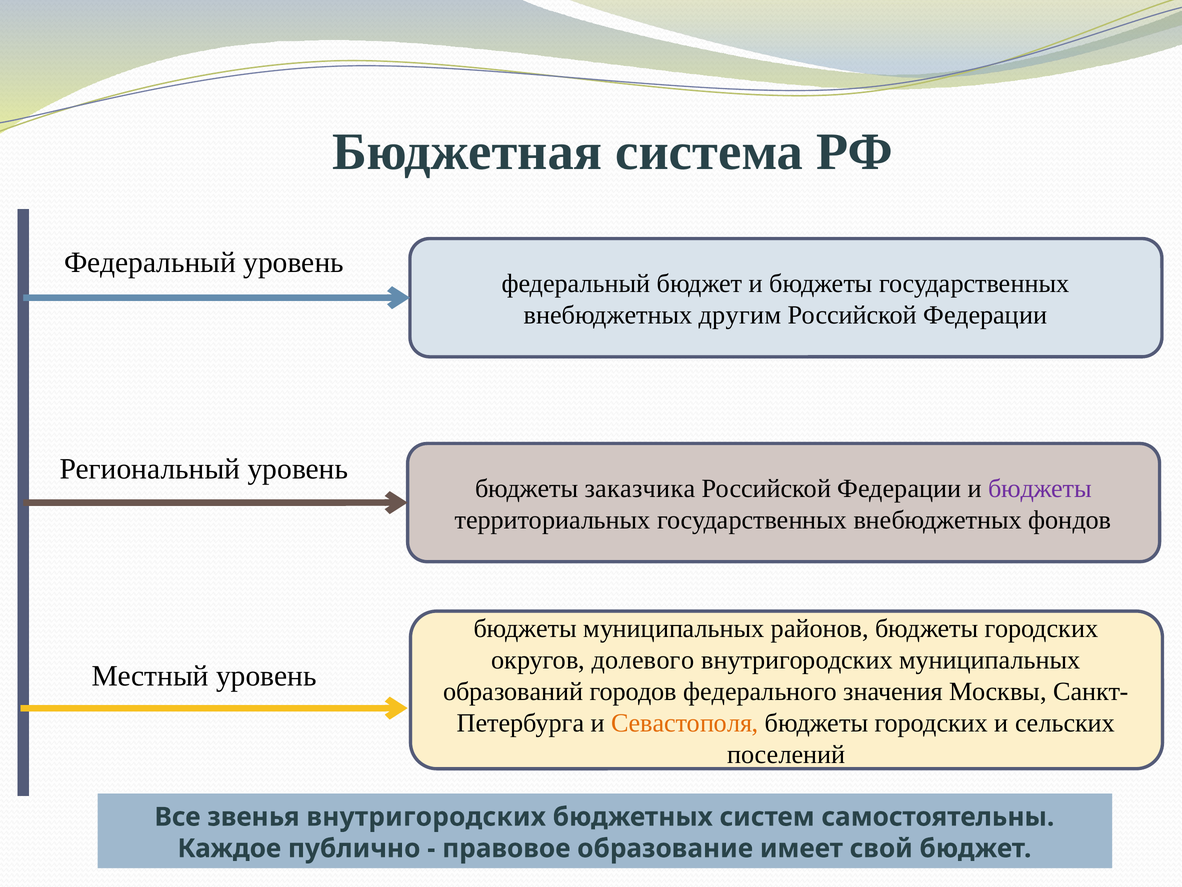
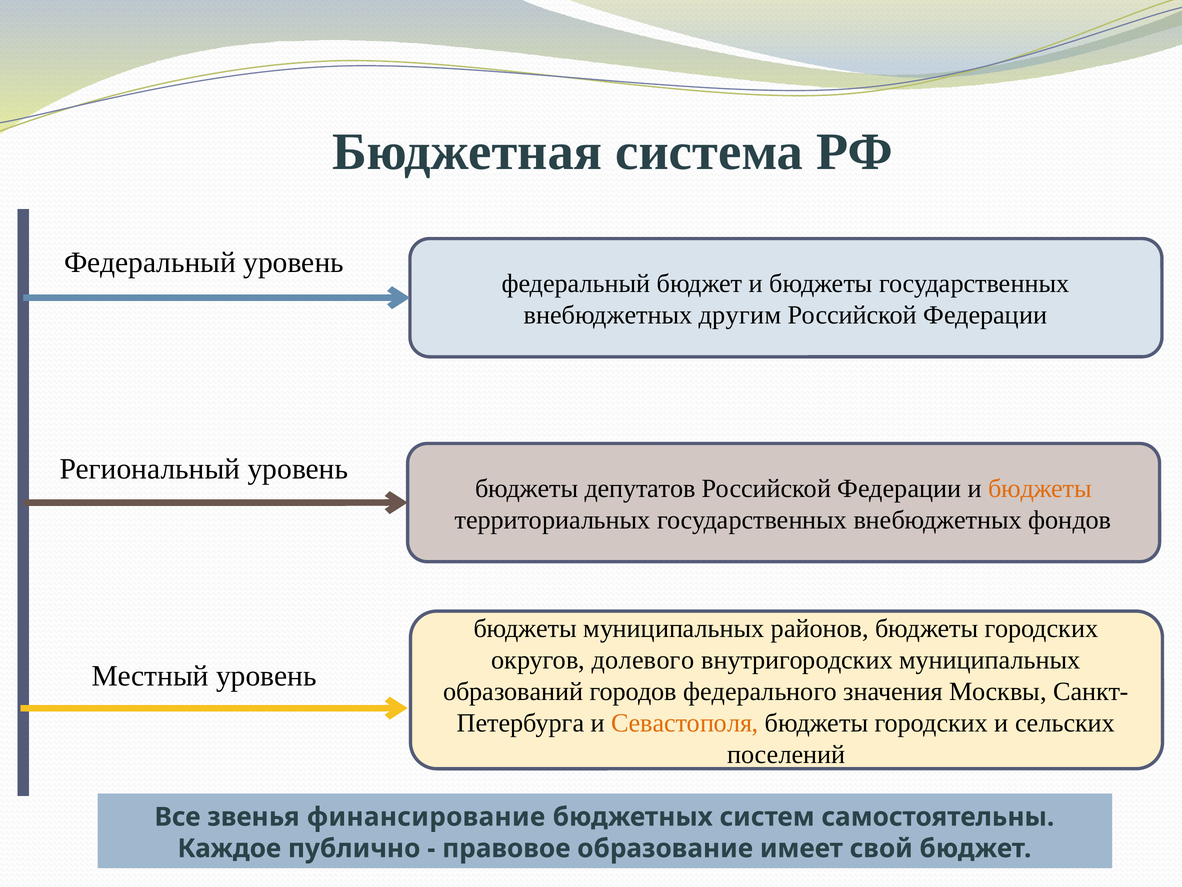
заказчика: заказчика -> депутатов (640, 488)
бюджеты colour: purple -> orange (1040, 488)
звенья внутригородских: внутригородских -> финансирование (426, 817)
